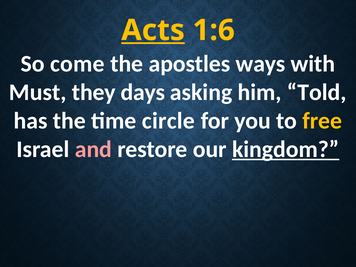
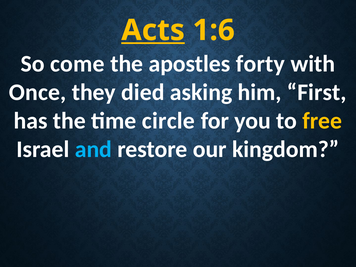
ways: ways -> forty (260, 64)
Must: Must -> Once (38, 92)
days: days -> died (143, 92)
Told: Told -> First (317, 92)
and colour: pink -> light blue (93, 149)
kingdom underline: present -> none (286, 149)
